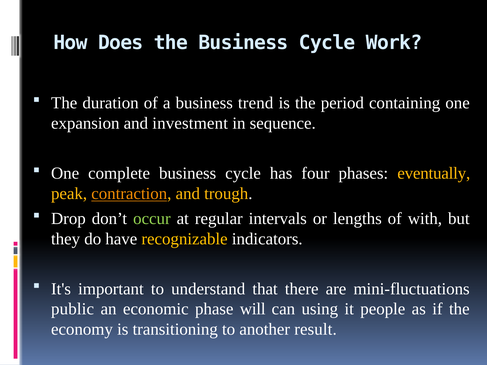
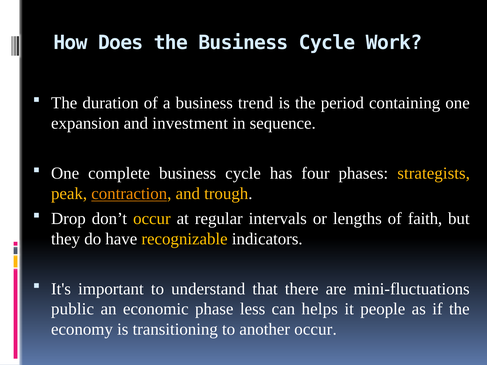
eventually: eventually -> strategists (434, 173)
occur colour: light green -> yellow (152, 219)
with: with -> faith (425, 219)
will: will -> less (253, 309)
using: using -> helps (320, 309)
another result: result -> occur (315, 330)
